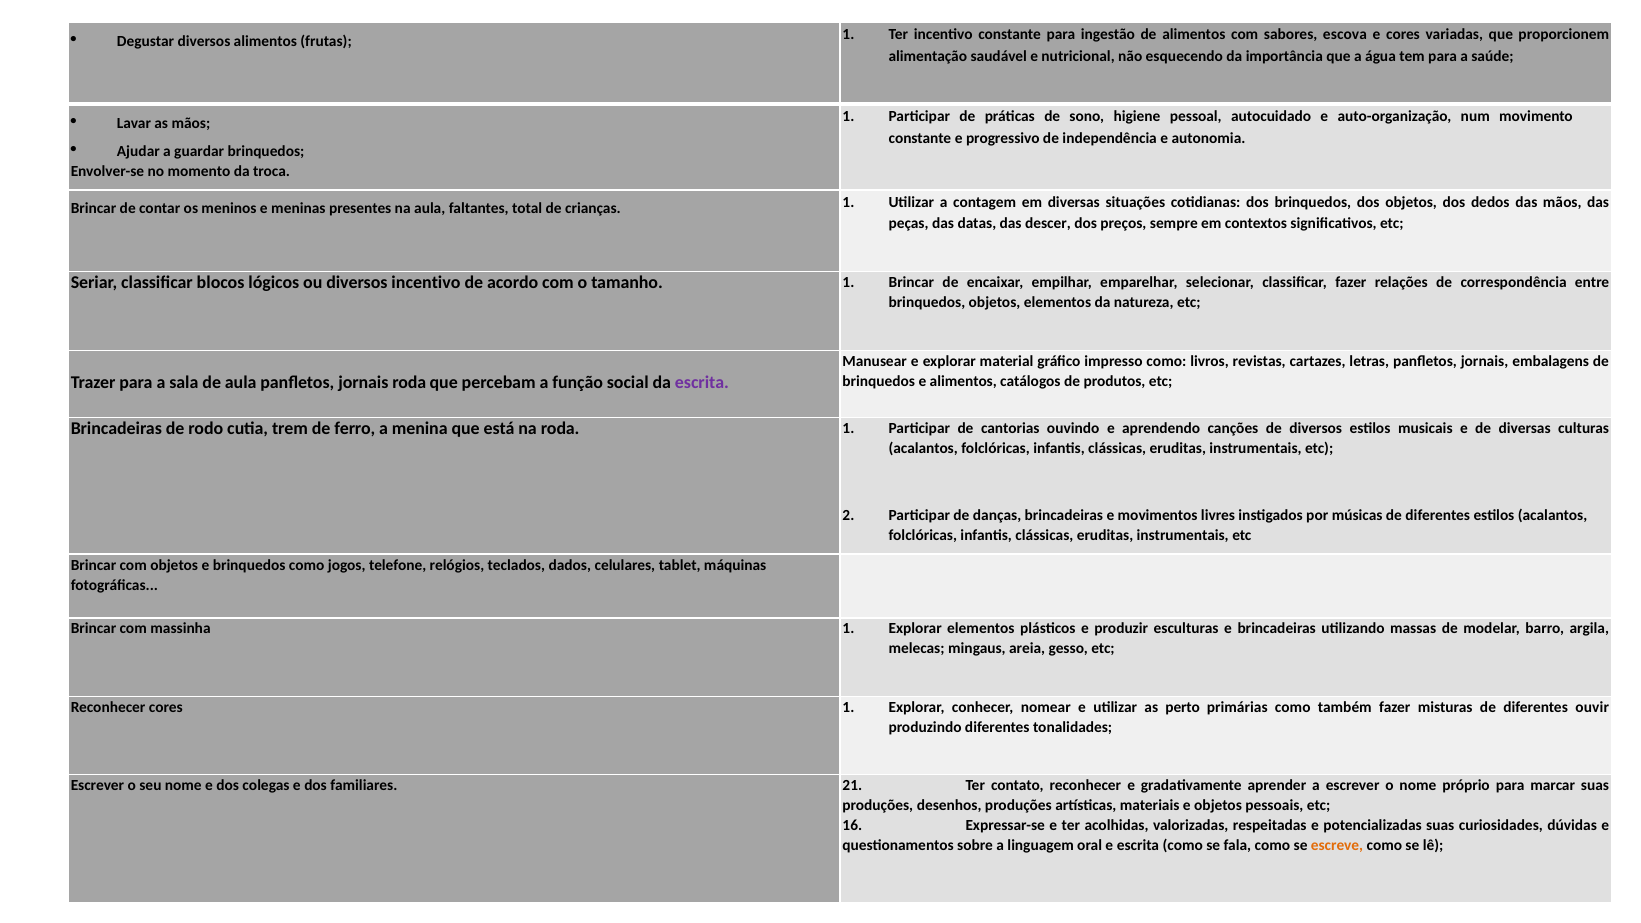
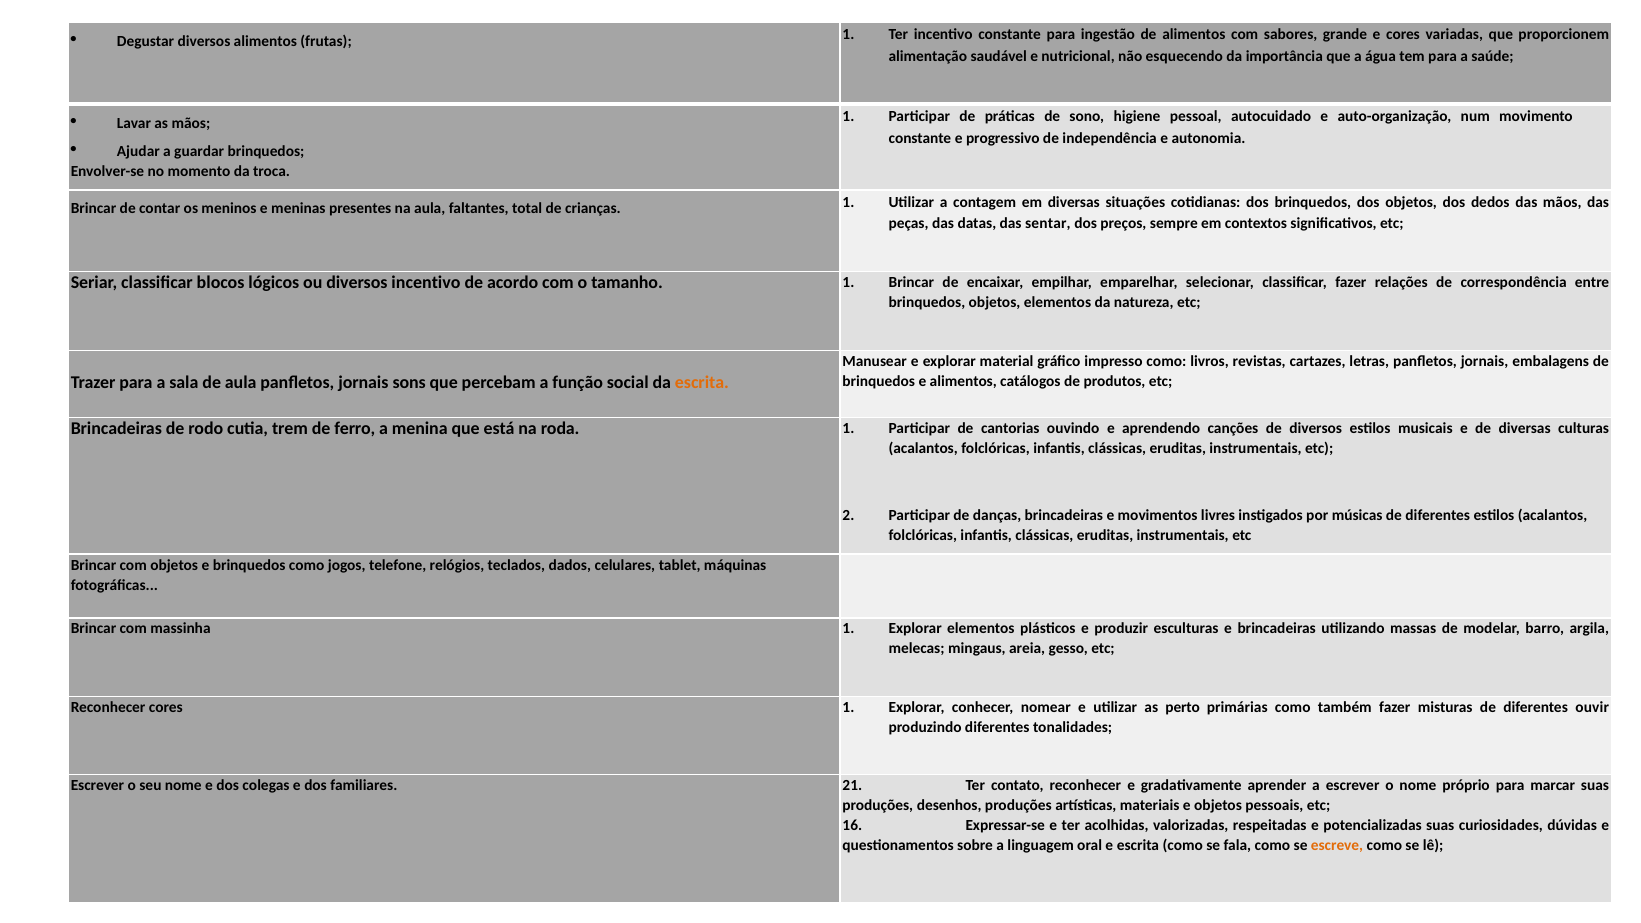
escova: escova -> grande (1345, 35)
descer: descer -> sentar (1048, 224)
jornais roda: roda -> sons (409, 383)
escrita colour: purple -> orange (702, 383)
